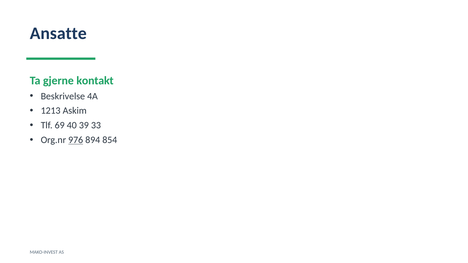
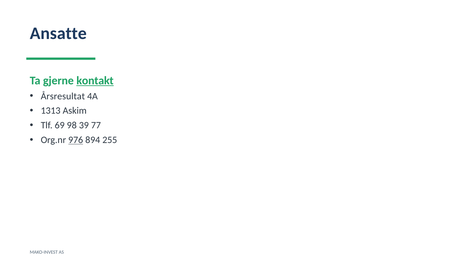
kontakt underline: none -> present (95, 81)
Beskrivelse: Beskrivelse -> Årsresultat (63, 96)
1213: 1213 -> 1313 (51, 111)
40: 40 -> 98 (72, 126)
33: 33 -> 77 (96, 126)
854: 854 -> 255 (110, 140)
